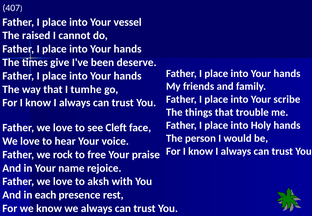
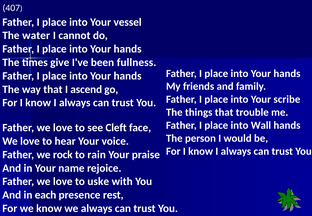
raised: raised -> water (36, 36)
deserve: deserve -> fullness (137, 62)
tumhe: tumhe -> ascend (86, 89)
Holy: Holy -> Wall (261, 125)
free: free -> rain (97, 155)
aksh: aksh -> uske (98, 182)
